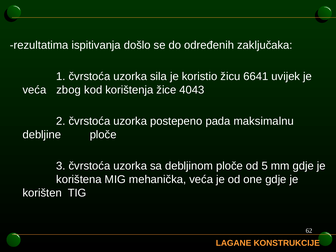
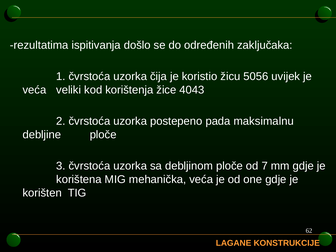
sila: sila -> čija (159, 76)
6641: 6641 -> 5056 (256, 76)
zbog: zbog -> veliki (69, 90)
5: 5 -> 7 (265, 166)
